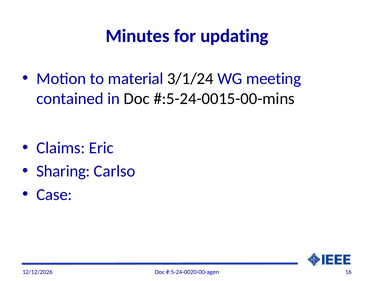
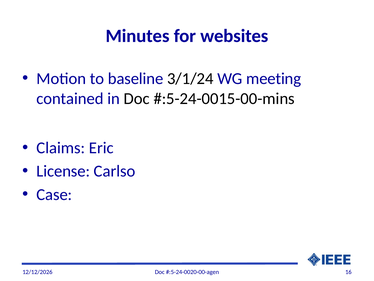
updating: updating -> websites (234, 36)
material: material -> baseline (136, 78)
Sharing: Sharing -> License (63, 171)
